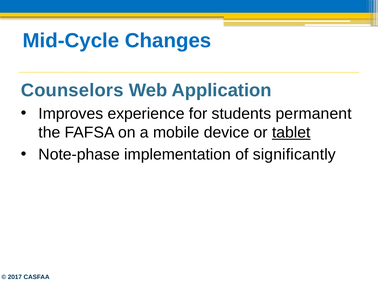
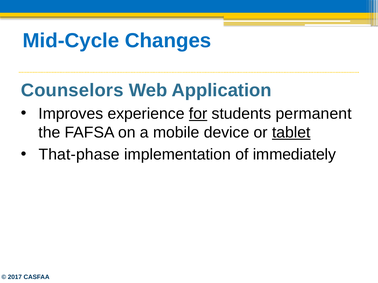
for underline: none -> present (198, 114)
Note-phase: Note-phase -> That-phase (79, 155)
significantly: significantly -> immediately (294, 155)
